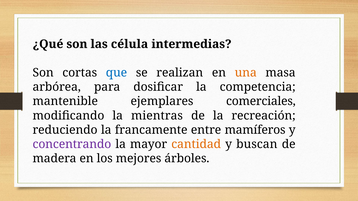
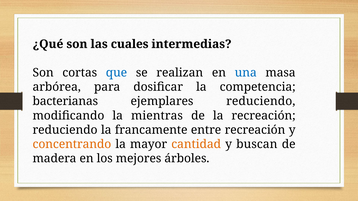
célula: célula -> cuales (130, 44)
una colour: orange -> blue (246, 73)
mantenible: mantenible -> bacterianas (65, 101)
ejemplares comerciales: comerciales -> reduciendo (261, 101)
entre mamíferos: mamíferos -> recreación (255, 130)
concentrando colour: purple -> orange (72, 144)
